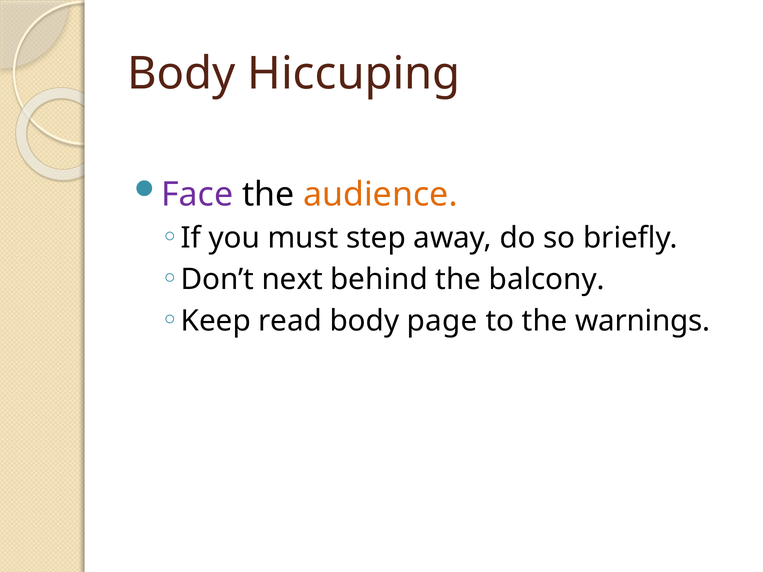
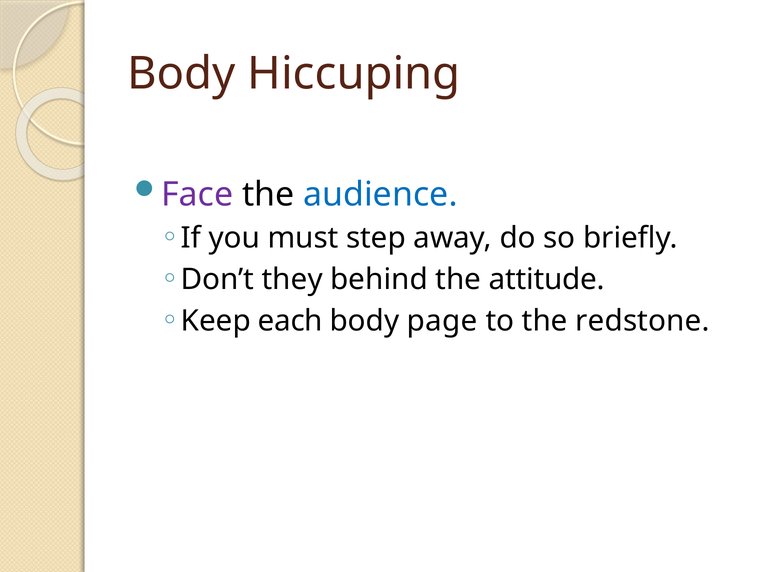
audience colour: orange -> blue (380, 194)
next: next -> they (292, 280)
balcony: balcony -> attitude (547, 280)
read: read -> each (290, 321)
warnings: warnings -> redstone (643, 321)
